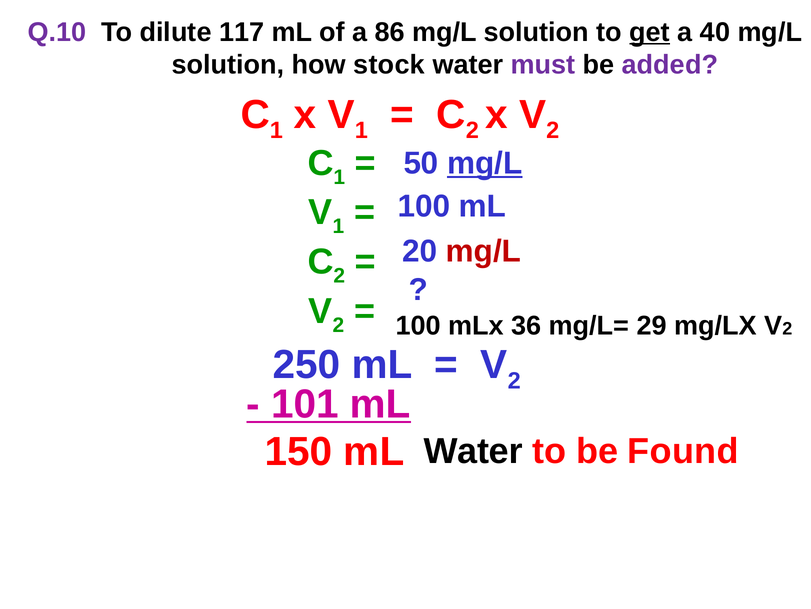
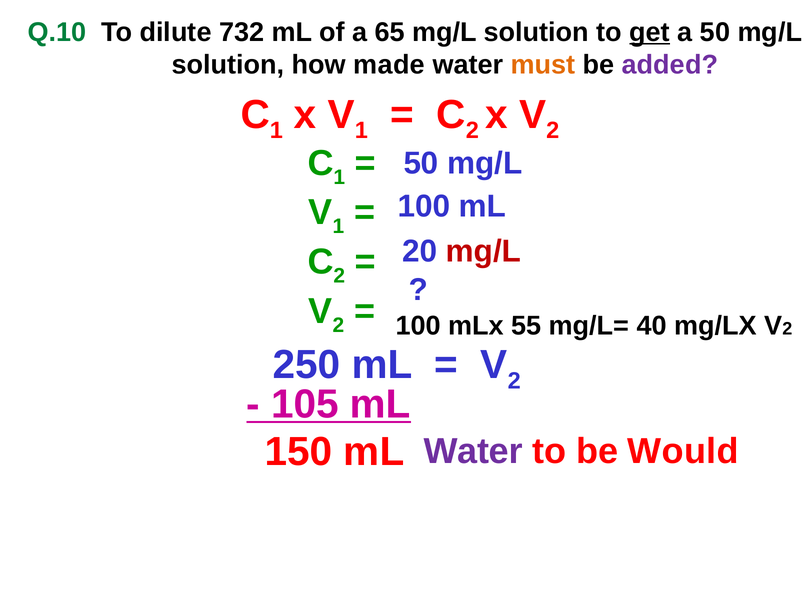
Q.10 colour: purple -> green (57, 32)
117: 117 -> 732 (242, 32)
86: 86 -> 65 (390, 32)
a 40: 40 -> 50 (715, 32)
stock: stock -> made (389, 65)
must colour: purple -> orange (543, 65)
mg/L underline: present -> none (485, 163)
36: 36 -> 55 (526, 326)
29: 29 -> 40 (652, 326)
101: 101 -> 105 (305, 404)
Water colour: black -> purple (473, 451)
Found: Found -> Would (683, 451)
